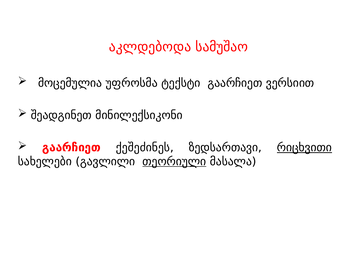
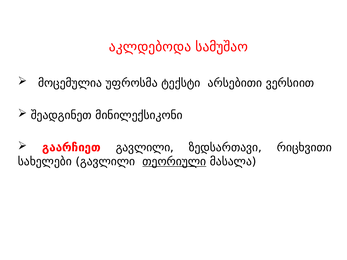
ტექსტი გაარჩიეთ: გაარჩიეთ -> არსებითი (235, 83)
გაარჩიეთ ქეშეძინეს: ქეშეძინეს -> გავლილი (145, 148)
რიცხვითი underline: present -> none (304, 148)
